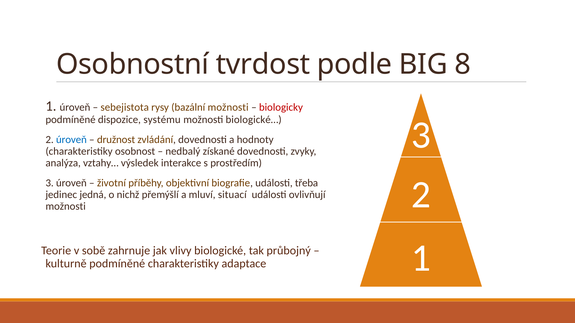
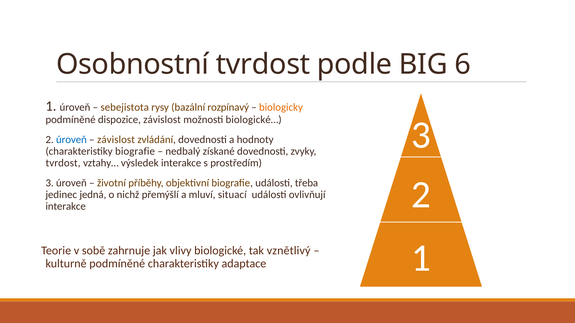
8: 8 -> 6 (463, 64)
bazální možnosti: možnosti -> rozpínavý (228, 107)
biologicky colour: red -> orange (281, 107)
dispozice systému: systému -> závislost (162, 120)
družnost: družnost -> závislost (116, 140)
charakteristiky osobnost: osobnost -> biografie (135, 151)
analýza: analýza -> tvrdost (63, 163)
možnosti: možnosti -> interakce (66, 206)
průbojný: průbojný -> vznětlivý (289, 251)
